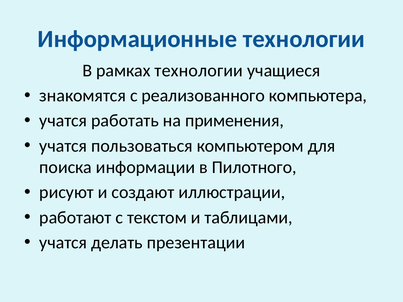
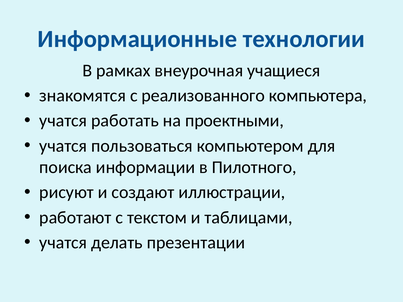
рамках технологии: технологии -> внеурочная (199, 71)
применения: применения -> проектными (235, 121)
